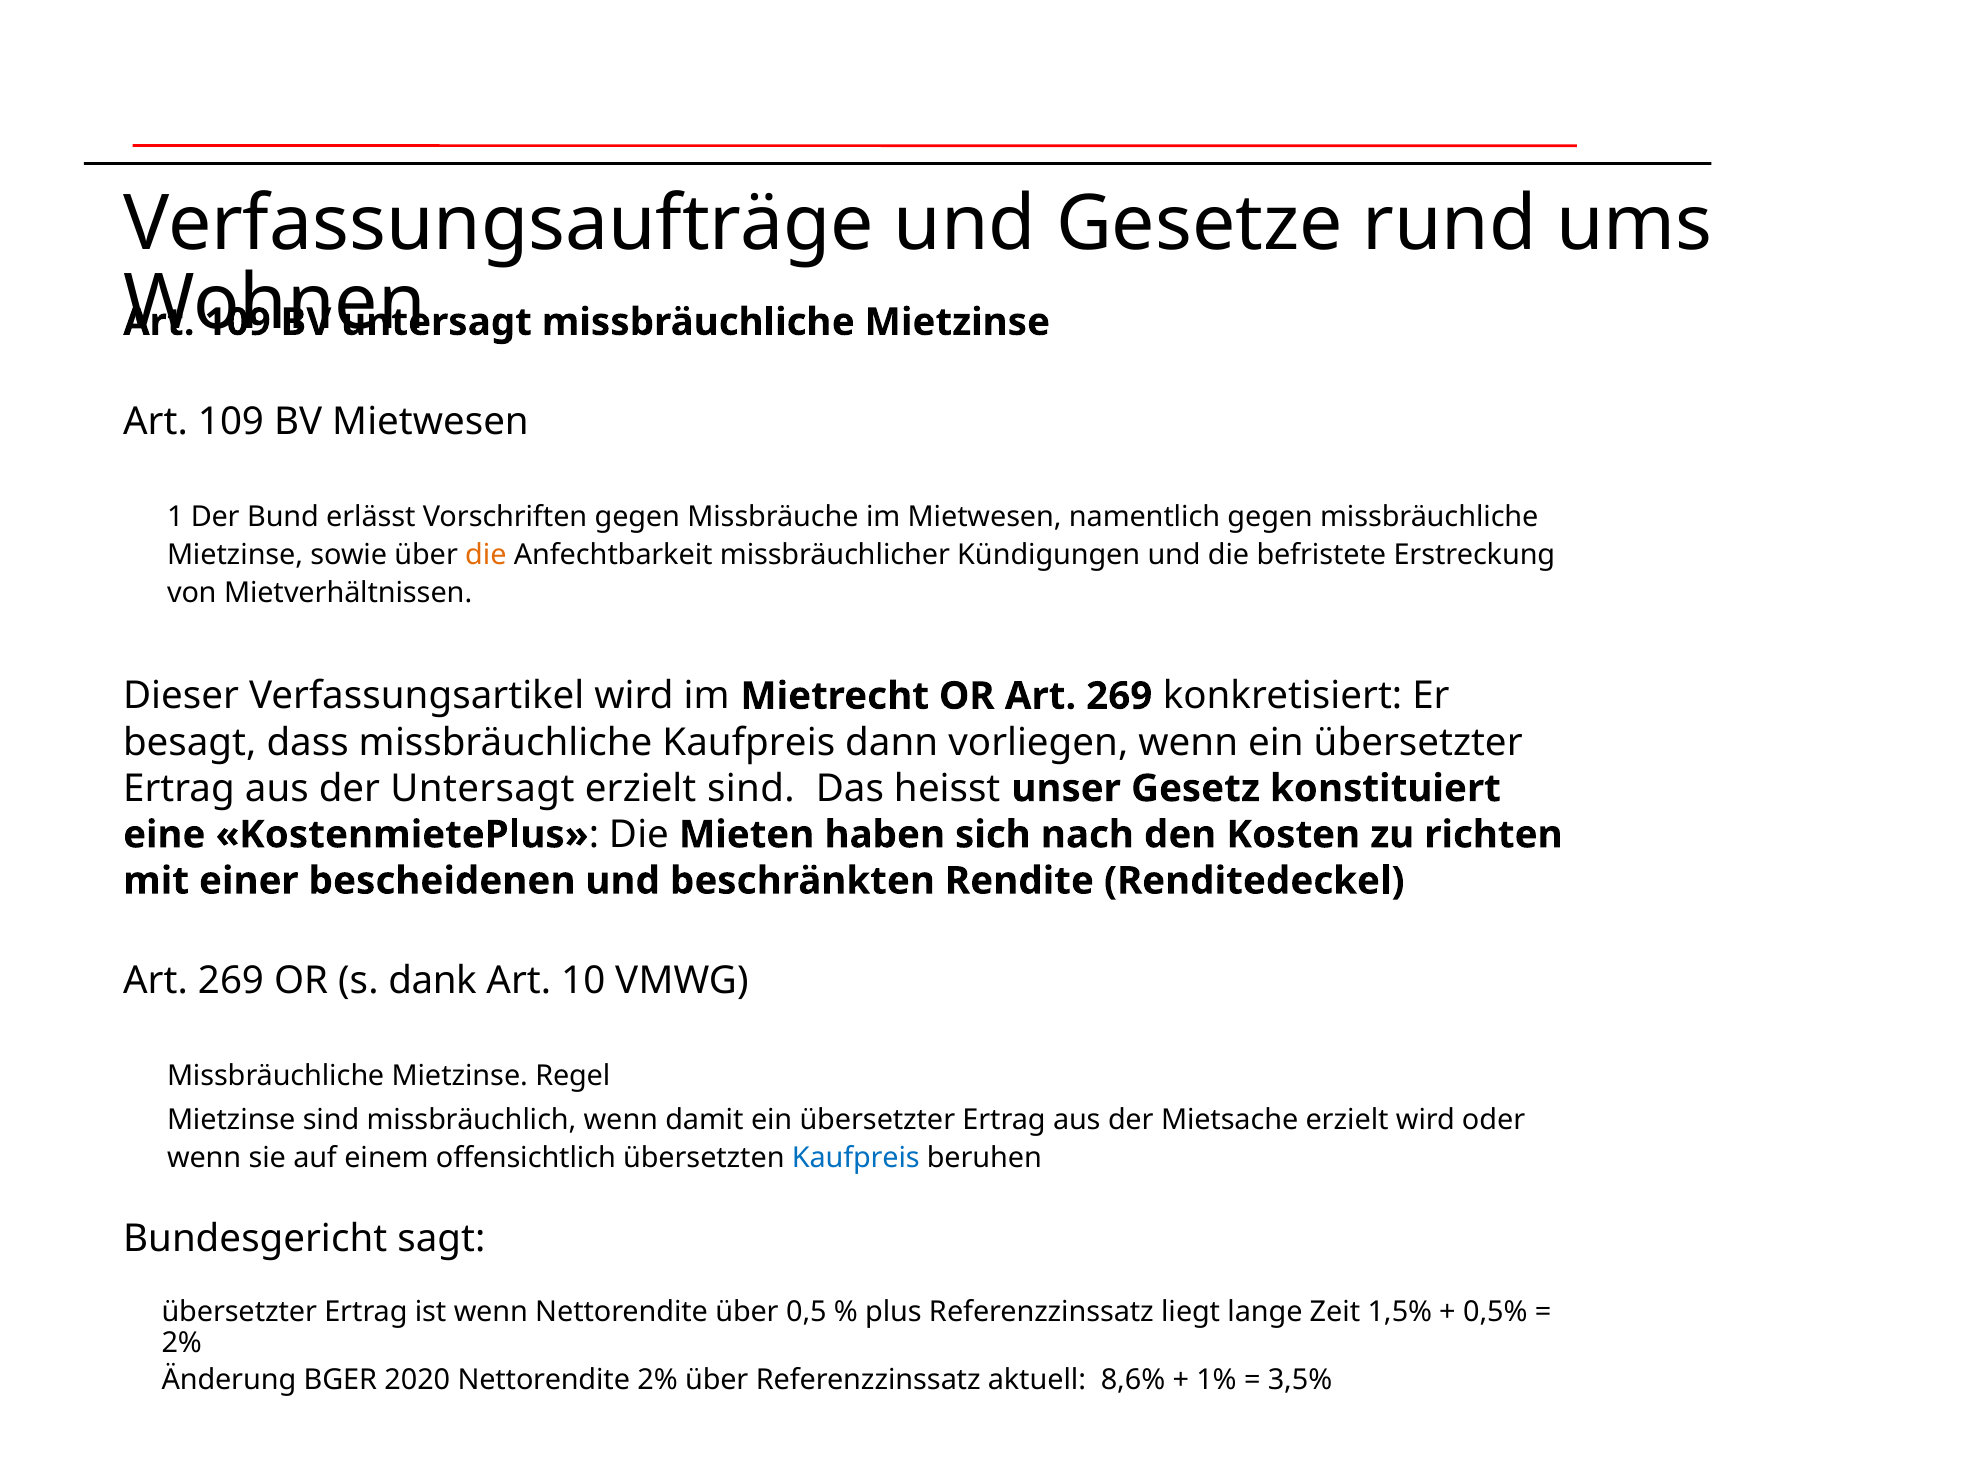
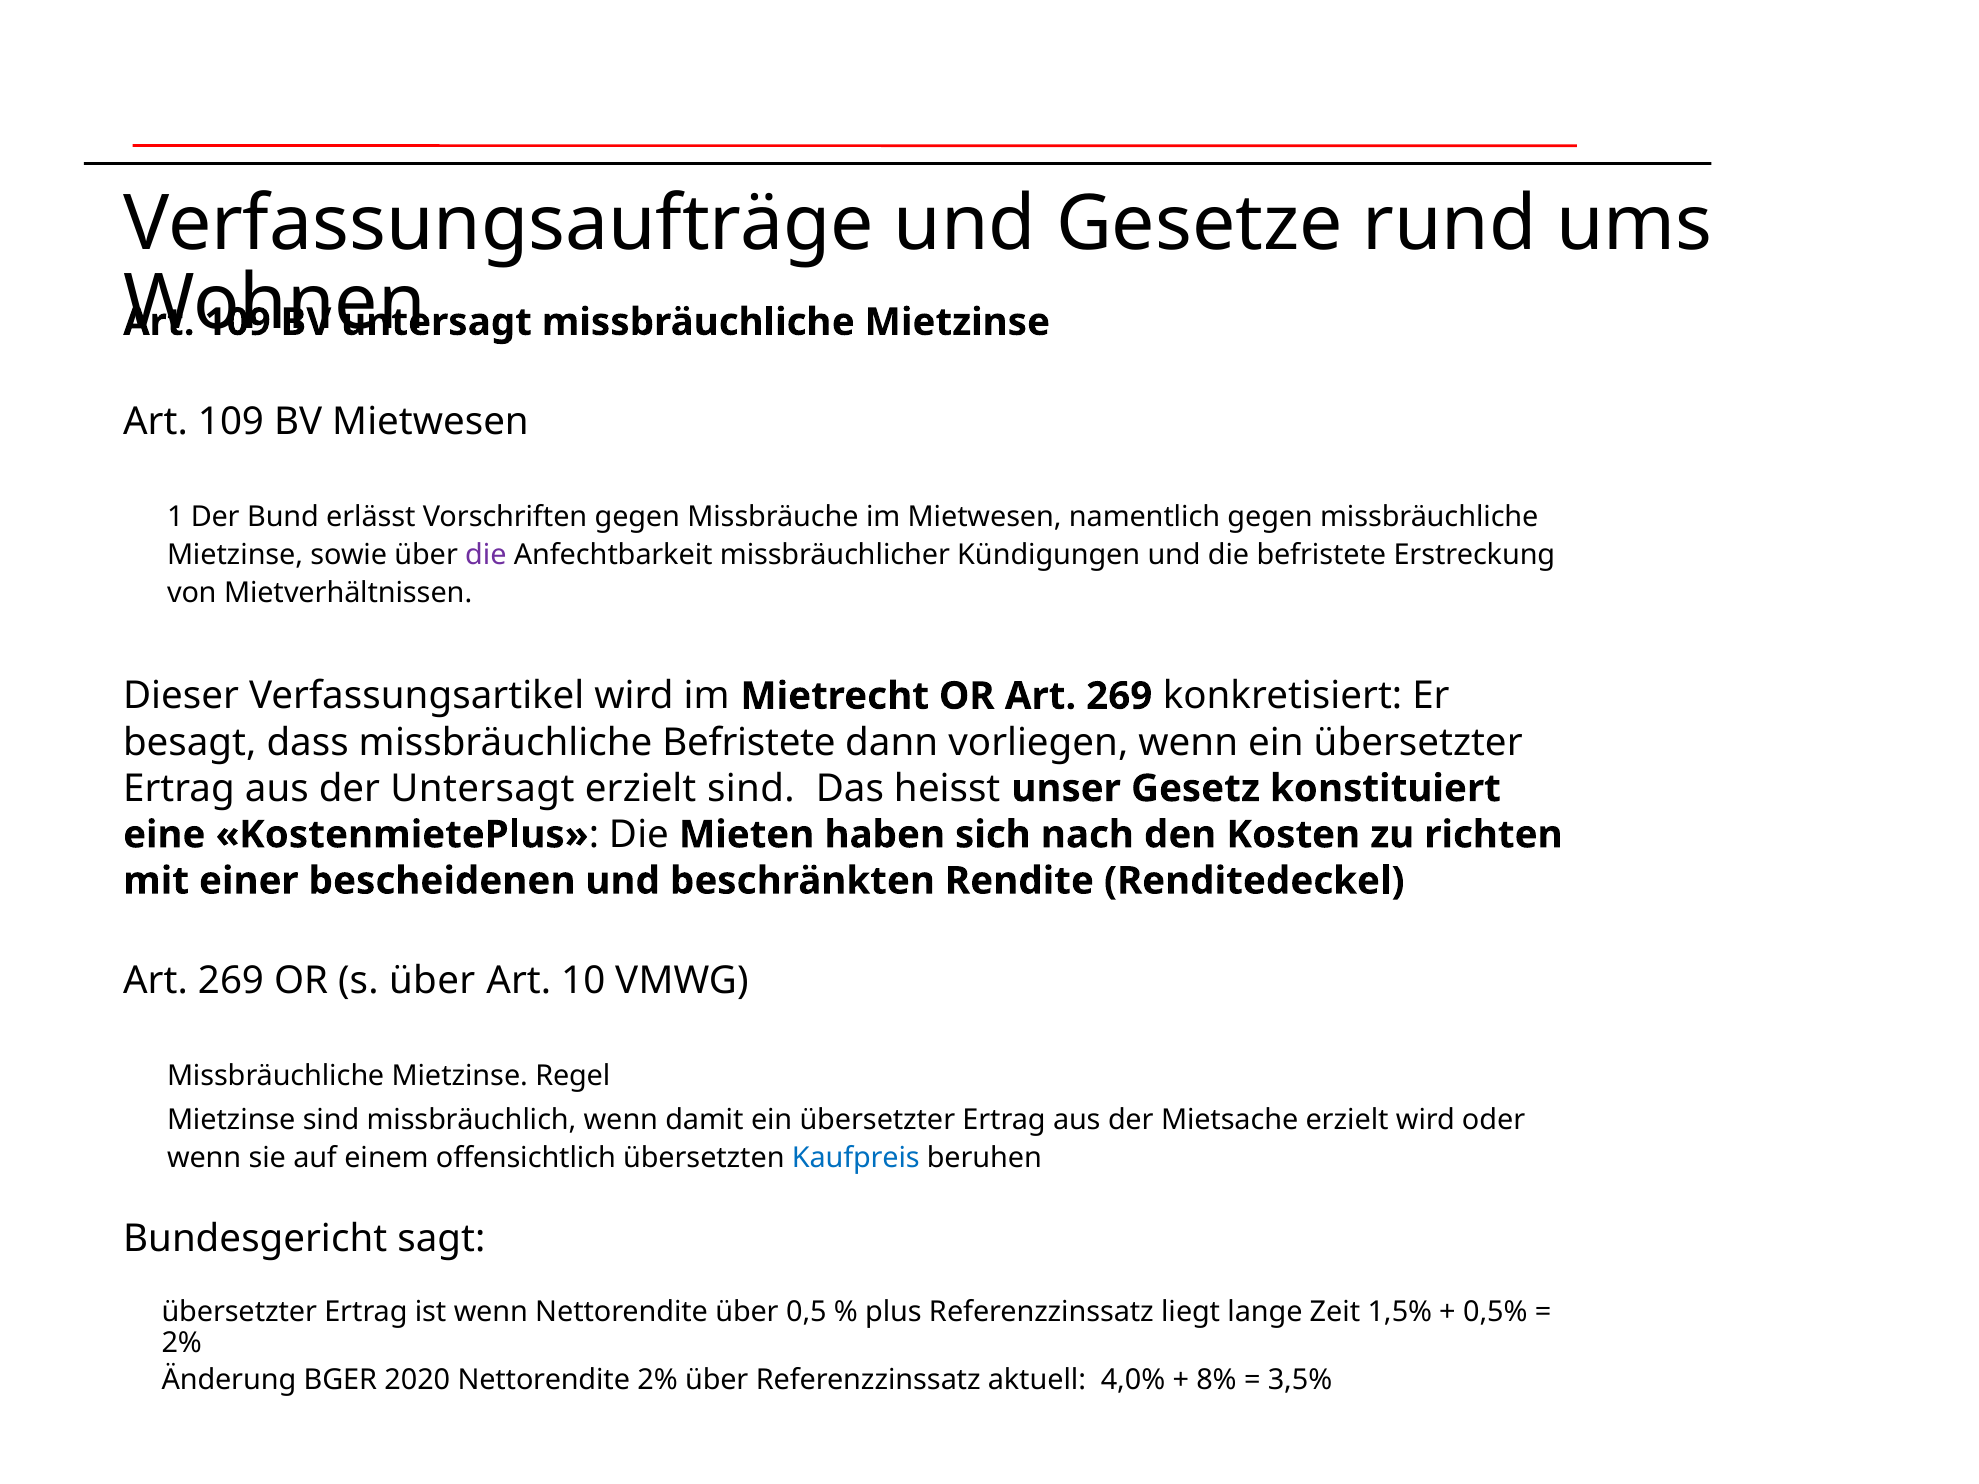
die colour: orange -> purple (486, 556)
missbräuchliche Kaufpreis: Kaufpreis -> Befristete (749, 742)
s dank: dank -> über (432, 981)
8,6%: 8,6% -> 4,0% (1133, 1380)
1%: 1% -> 8% (1216, 1380)
